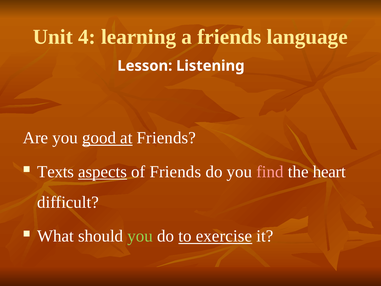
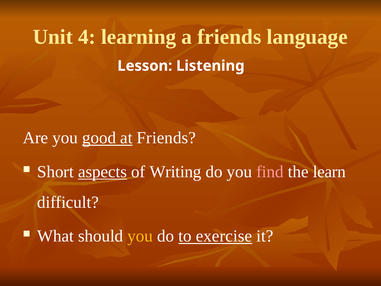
Texts: Texts -> Short (55, 172)
of Friends: Friends -> Writing (175, 172)
heart: heart -> learn (329, 172)
you colour: light green -> yellow (140, 236)
